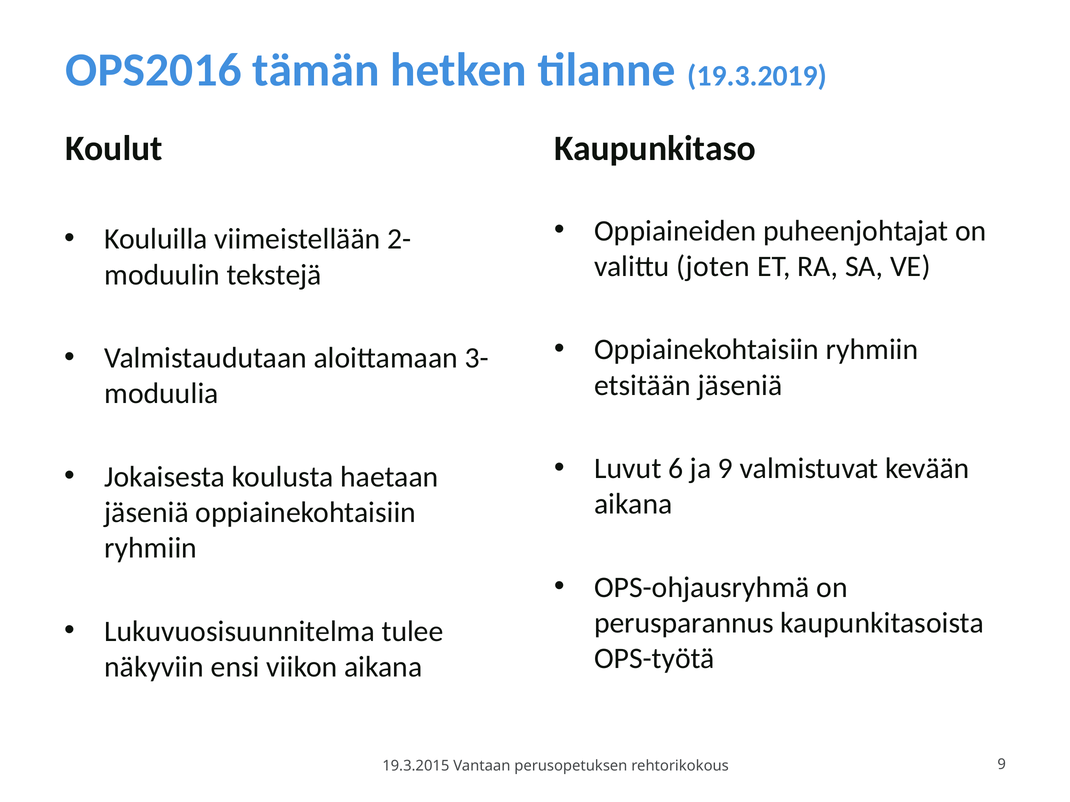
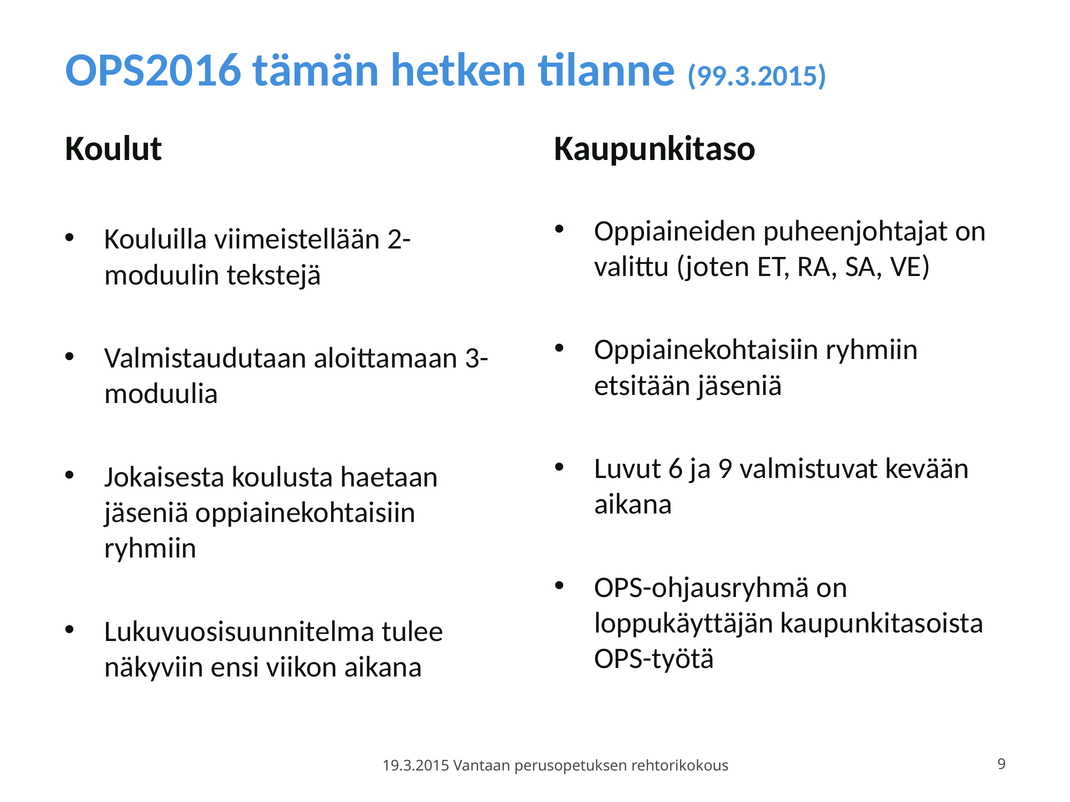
19.3.2019: 19.3.2019 -> 99.3.2015 (757, 76)
perusparannus: perusparannus -> loppukäyttäjän (684, 623)
